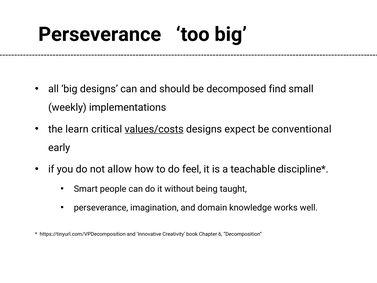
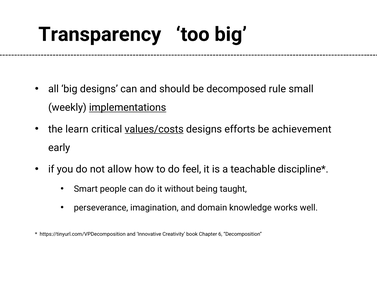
Perseverance: Perseverance -> Transparency (100, 34)
find: find -> rule (277, 89)
implementations underline: none -> present (128, 107)
expect: expect -> efforts (240, 129)
conventional: conventional -> achievement (302, 129)
